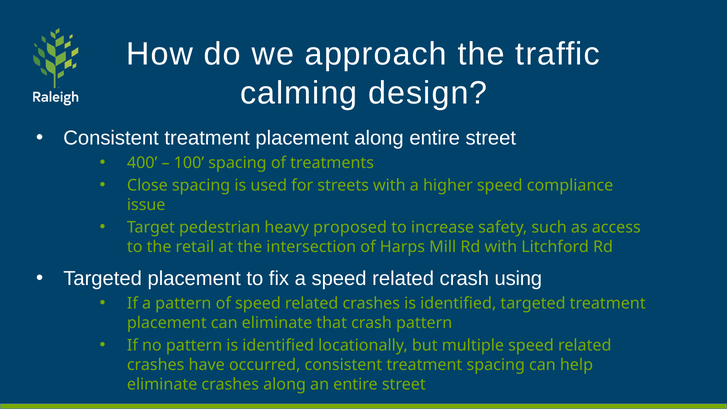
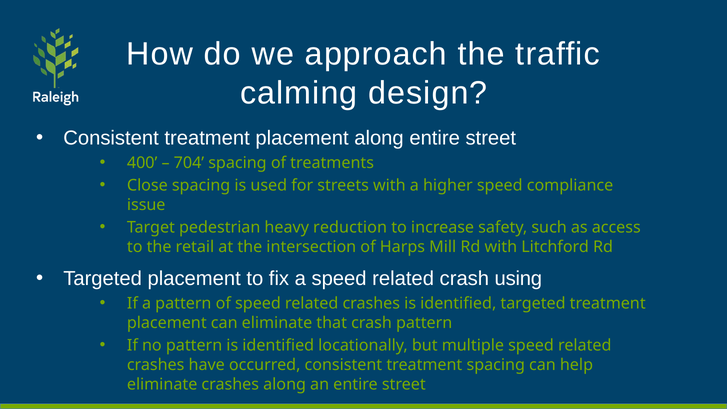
100: 100 -> 704 (189, 163)
proposed: proposed -> reduction (350, 227)
